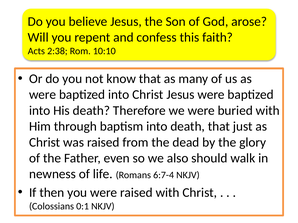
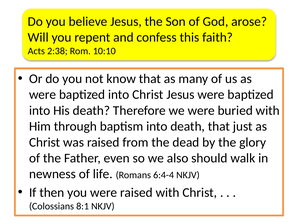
6:7-4: 6:7-4 -> 6:4-4 (164, 175)
0:1: 0:1 -> 8:1 (83, 207)
